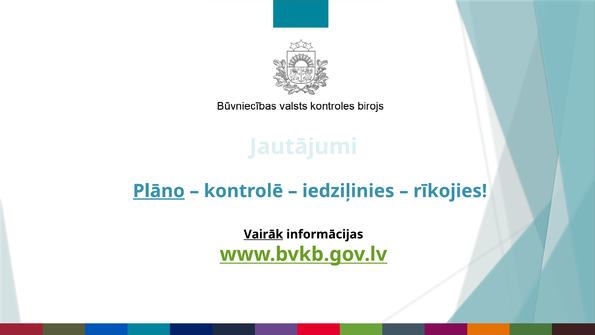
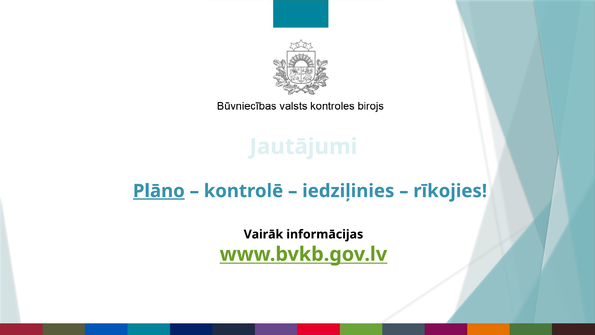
Vairāk underline: present -> none (263, 234)
